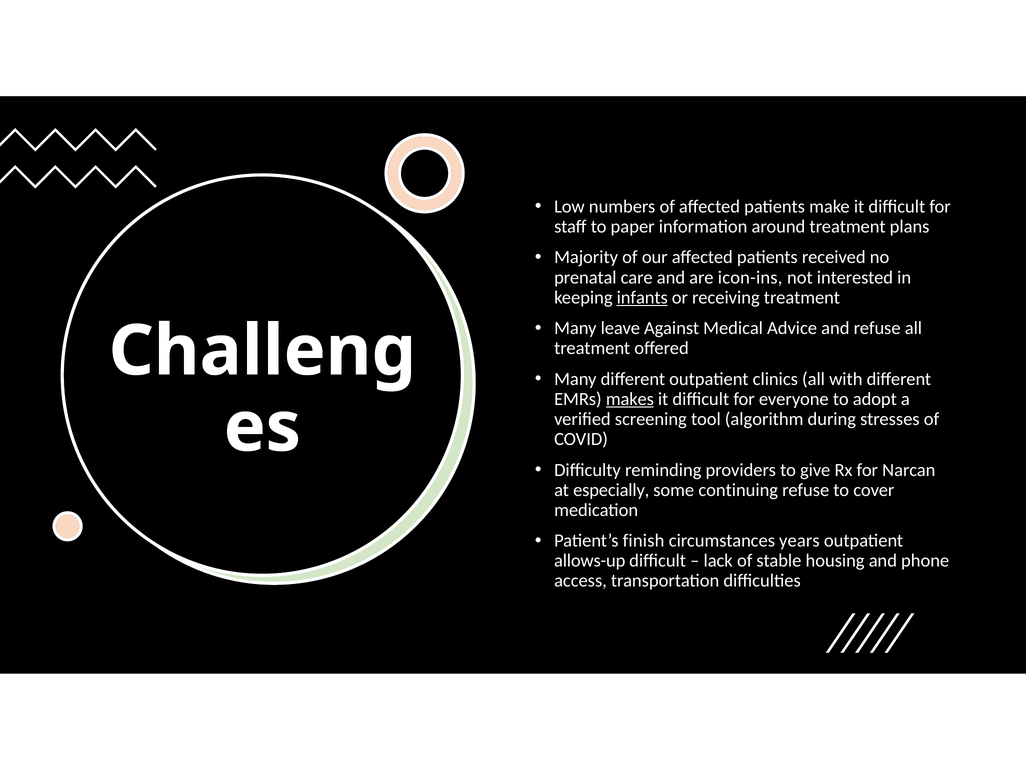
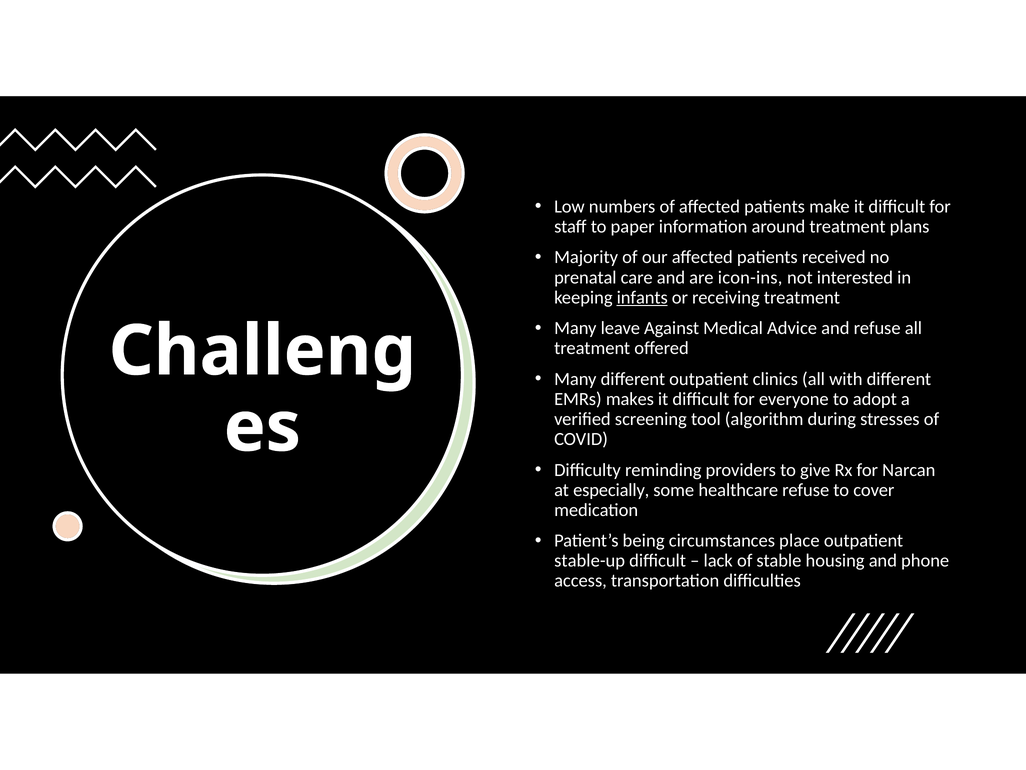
makes underline: present -> none (630, 399)
continuing: continuing -> healthcare (738, 490)
finish: finish -> being (644, 540)
years: years -> place (799, 540)
allows-up: allows-up -> stable-up (590, 560)
